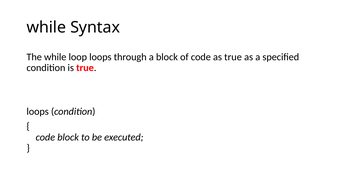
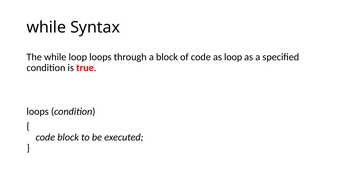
as true: true -> loop (233, 57)
